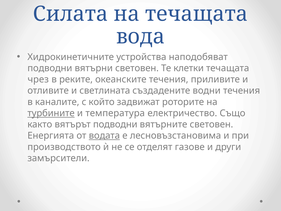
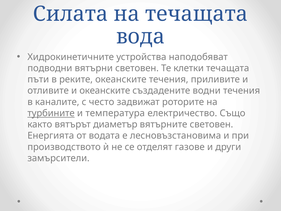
чрез: чрез -> пъти (38, 79)
и светлината: светлината -> океанските (105, 91)
който: който -> често (102, 102)
вятърът подводни: подводни -> диаметър (115, 124)
водата underline: present -> none (104, 136)
